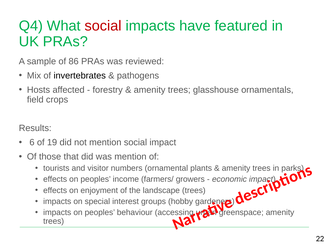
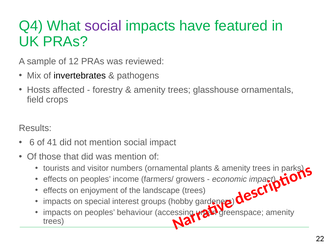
social colour: red -> purple (103, 26)
86: 86 -> 12 (74, 61)
19: 19 -> 41 (52, 142)
